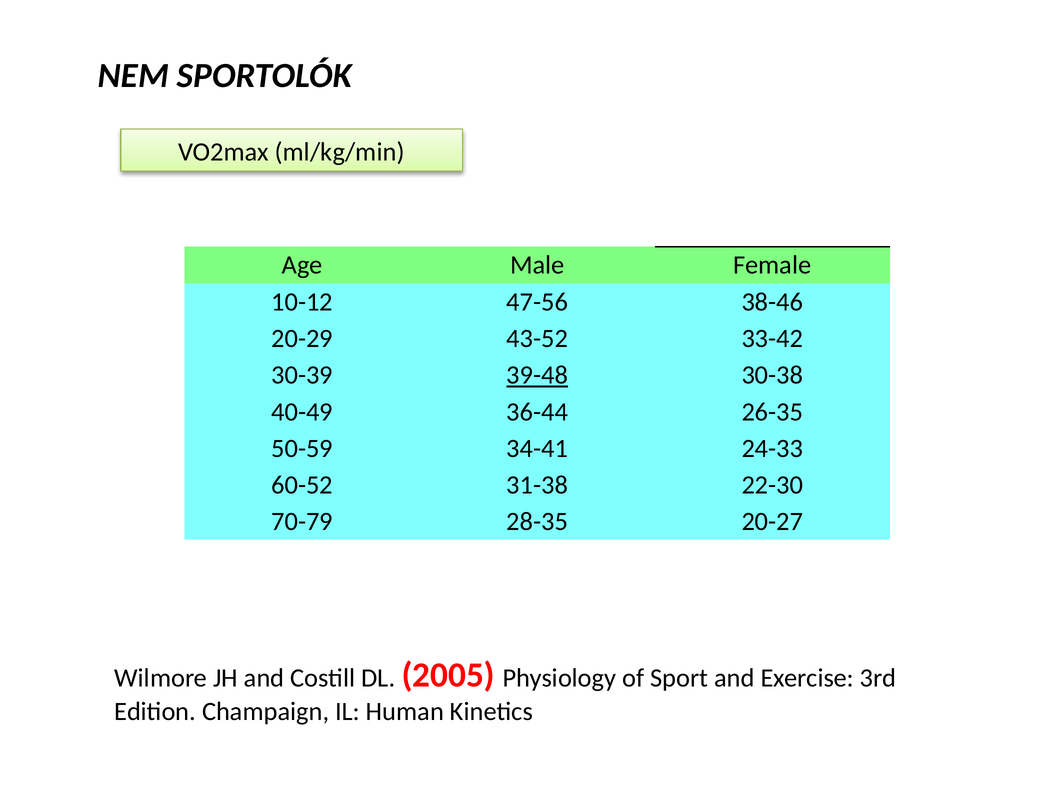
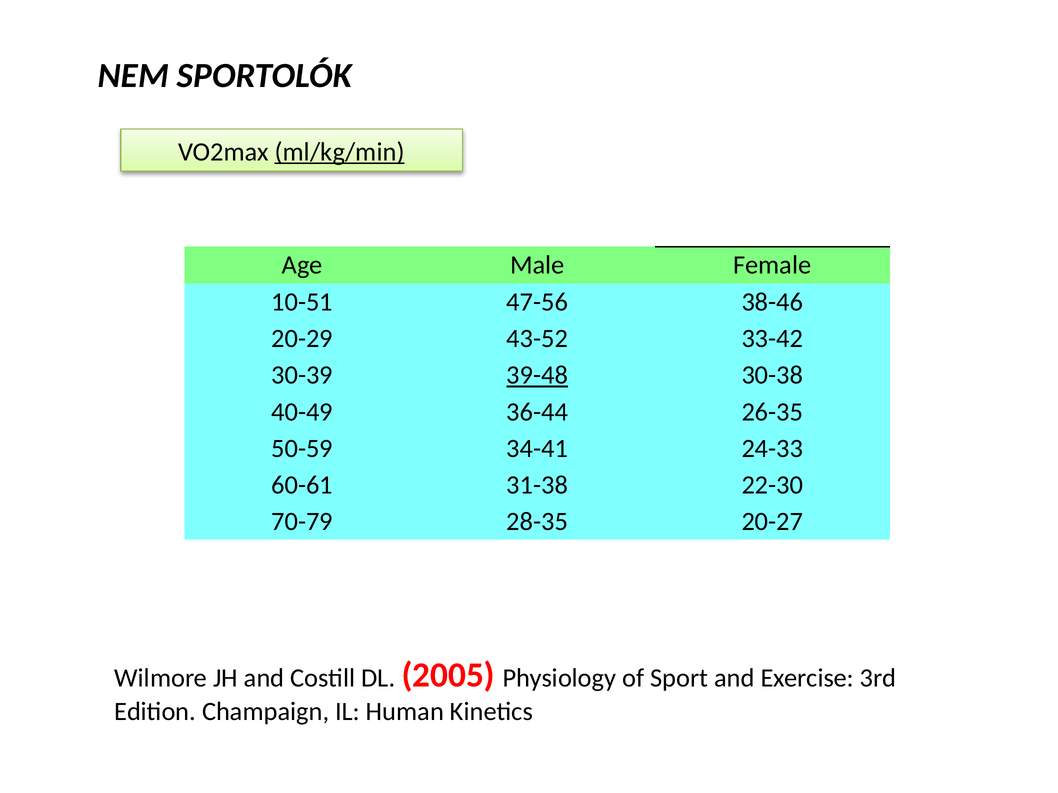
ml/kg/min underline: none -> present (340, 152)
10-12: 10-12 -> 10-51 (302, 302)
60-52: 60-52 -> 60-61 (302, 485)
